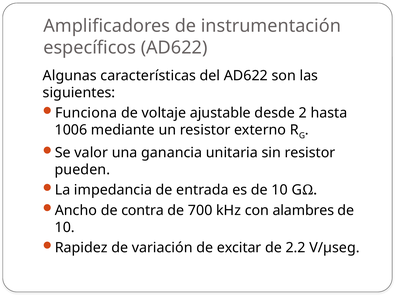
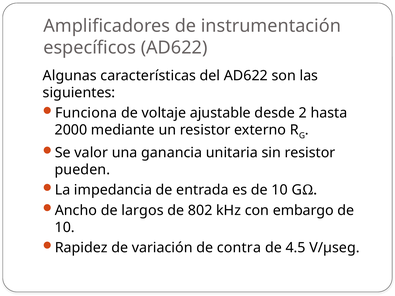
1006: 1006 -> 2000 (71, 130)
contra: contra -> largos (142, 210)
700: 700 -> 802 (200, 210)
alambres: alambres -> embargo (303, 210)
excitar: excitar -> contra (239, 248)
2.2: 2.2 -> 4.5 (296, 248)
